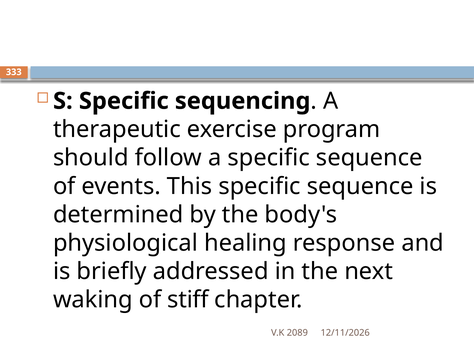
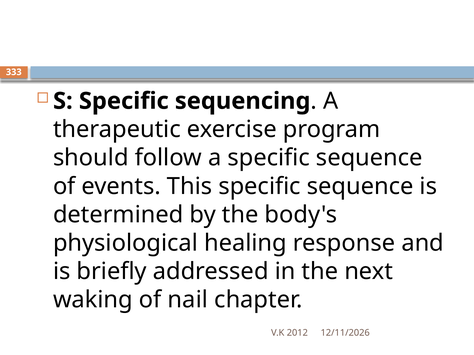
stiff: stiff -> nail (188, 300)
2089: 2089 -> 2012 (297, 333)
